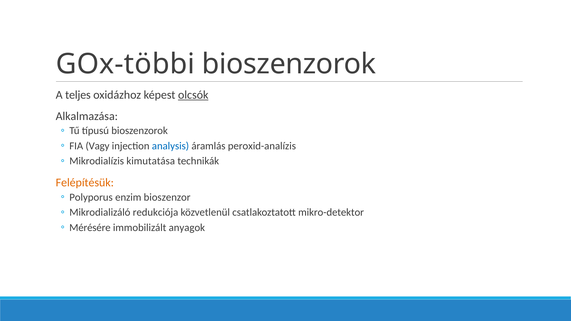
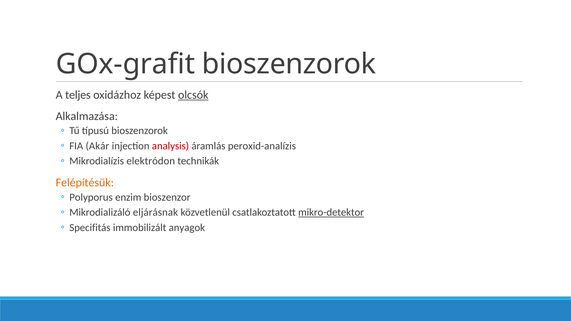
GOx-többi: GOx-többi -> GOx-grafit (125, 64)
Vagy: Vagy -> Akár (97, 146)
analysis colour: blue -> red (170, 146)
kimutatása: kimutatása -> elektródon (151, 161)
redukciója: redukciója -> eljárásnak (155, 213)
mikro-detektor underline: none -> present (331, 213)
Mérésére: Mérésére -> Specifitás (90, 228)
